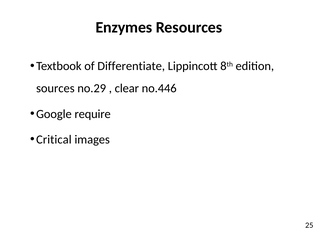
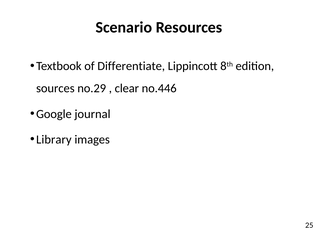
Enzymes: Enzymes -> Scenario (124, 27)
require: require -> journal (93, 114)
Critical: Critical -> Library (54, 139)
